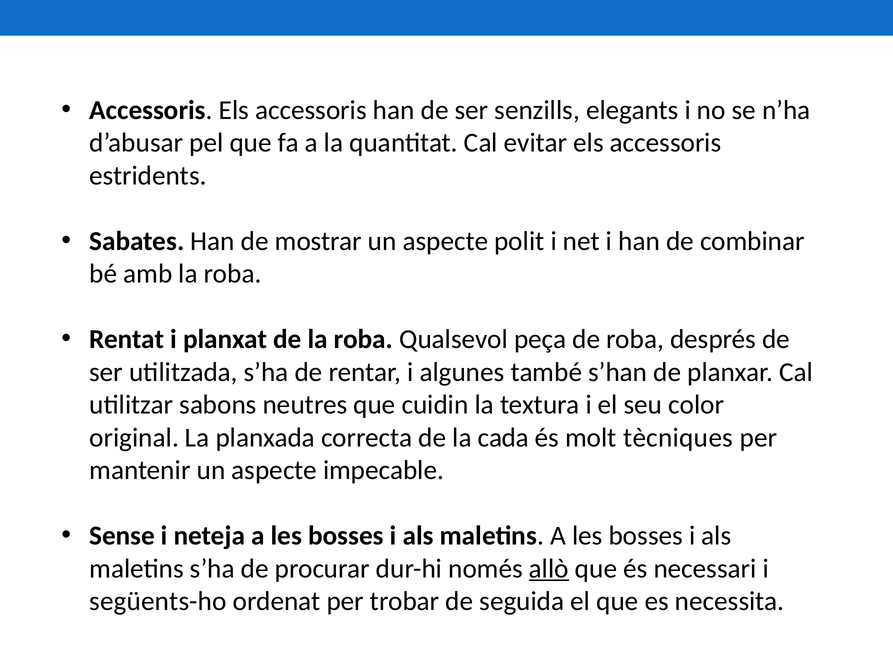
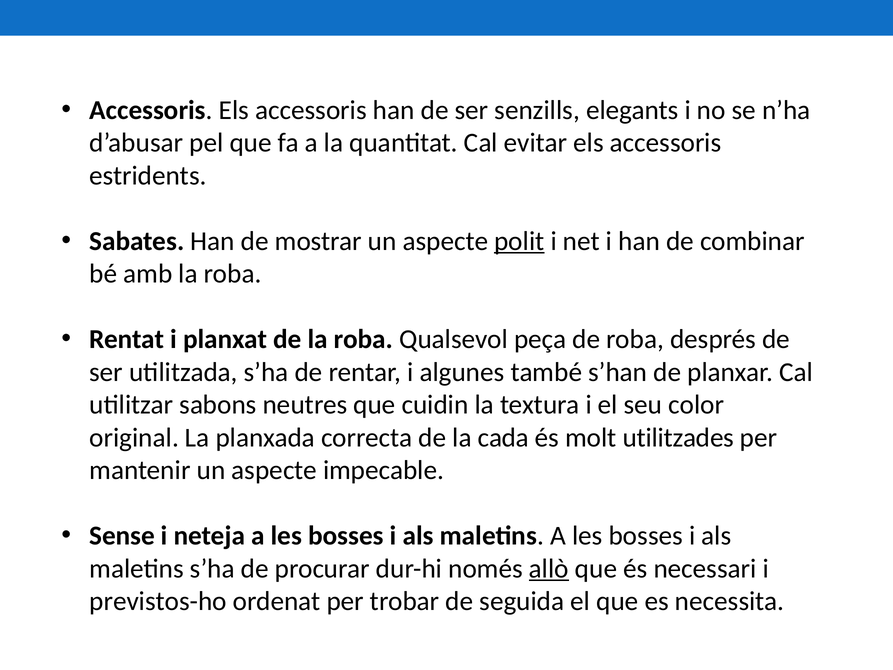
polit underline: none -> present (519, 241)
tècniques: tècniques -> utilitzades (678, 437)
següents-ho: següents-ho -> previstos-ho (158, 601)
